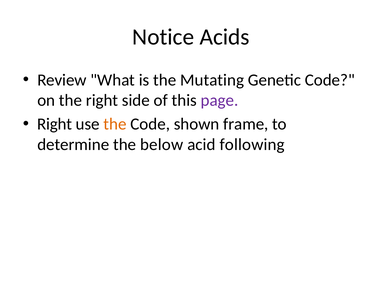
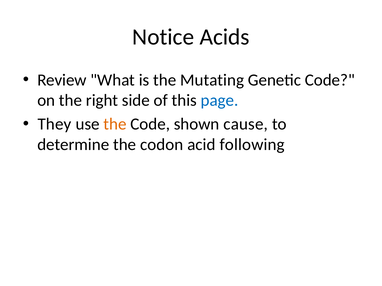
page colour: purple -> blue (220, 101)
Right: Right -> They (54, 124)
frame: frame -> cause (246, 124)
below: below -> codon (162, 145)
